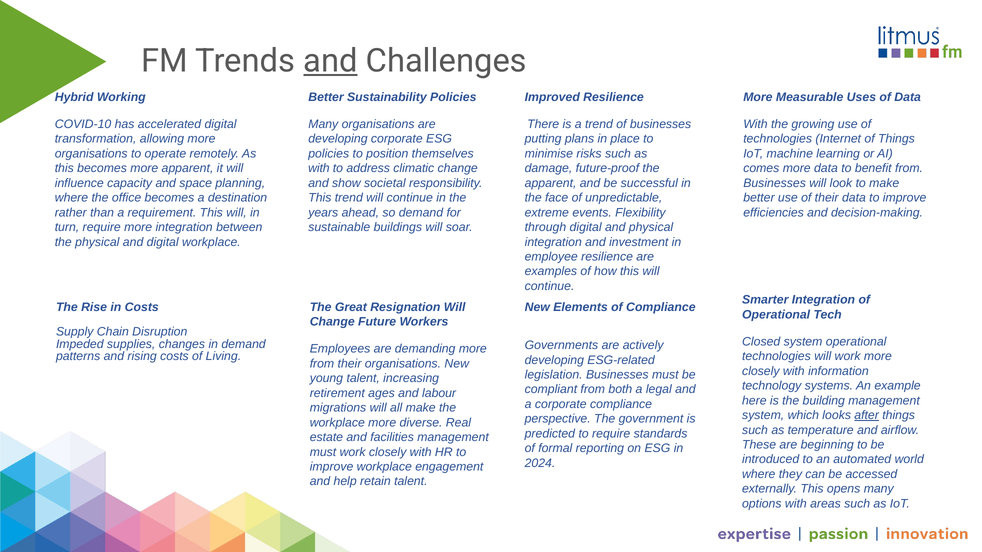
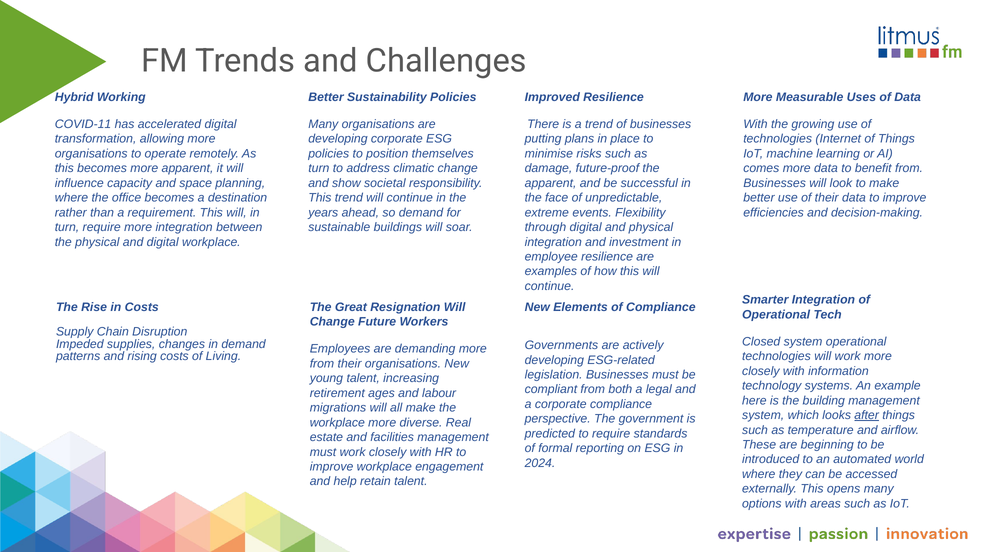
and underline: present -> none (330, 61)
COVID-10: COVID-10 -> COVID-11 (83, 124)
with: with -> turn (319, 169)
